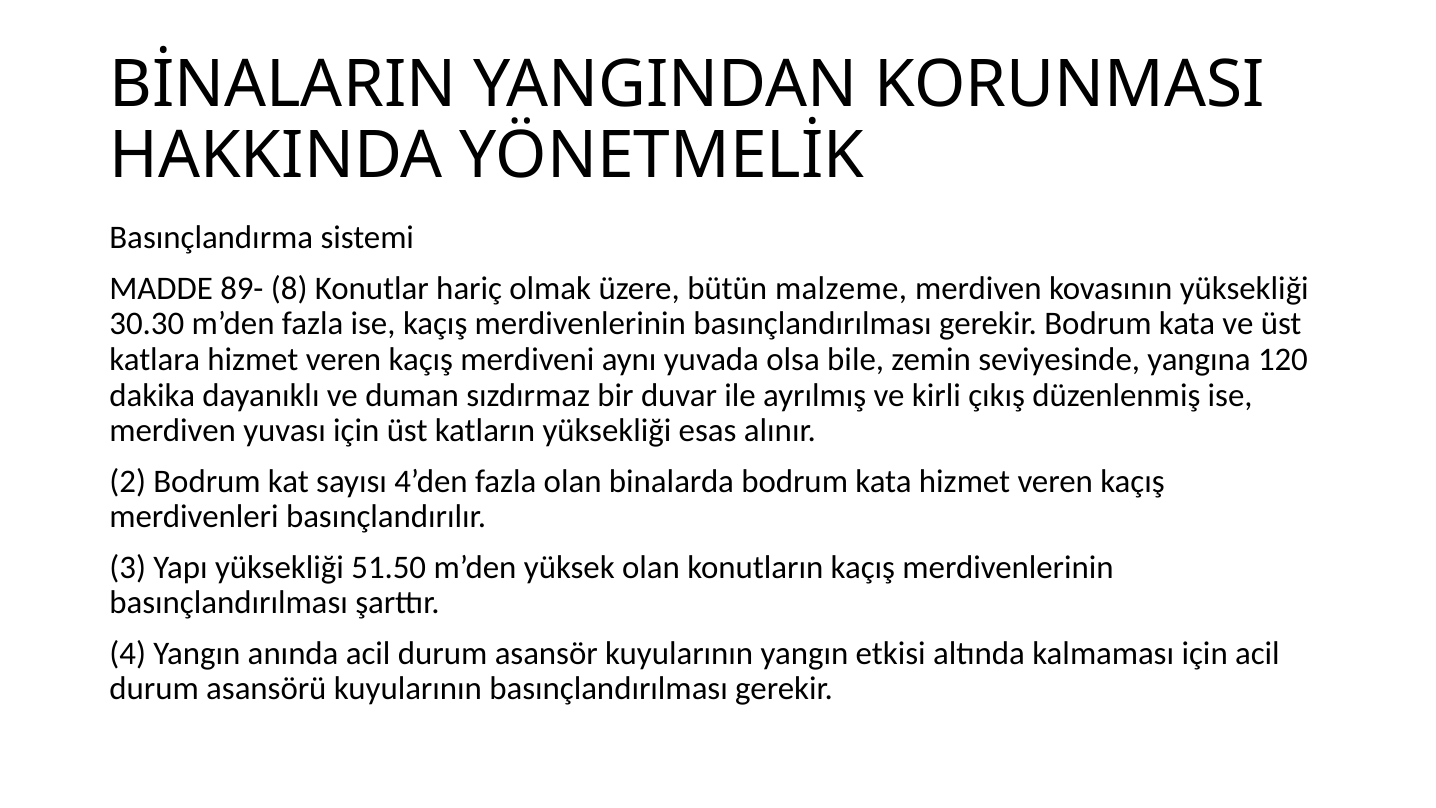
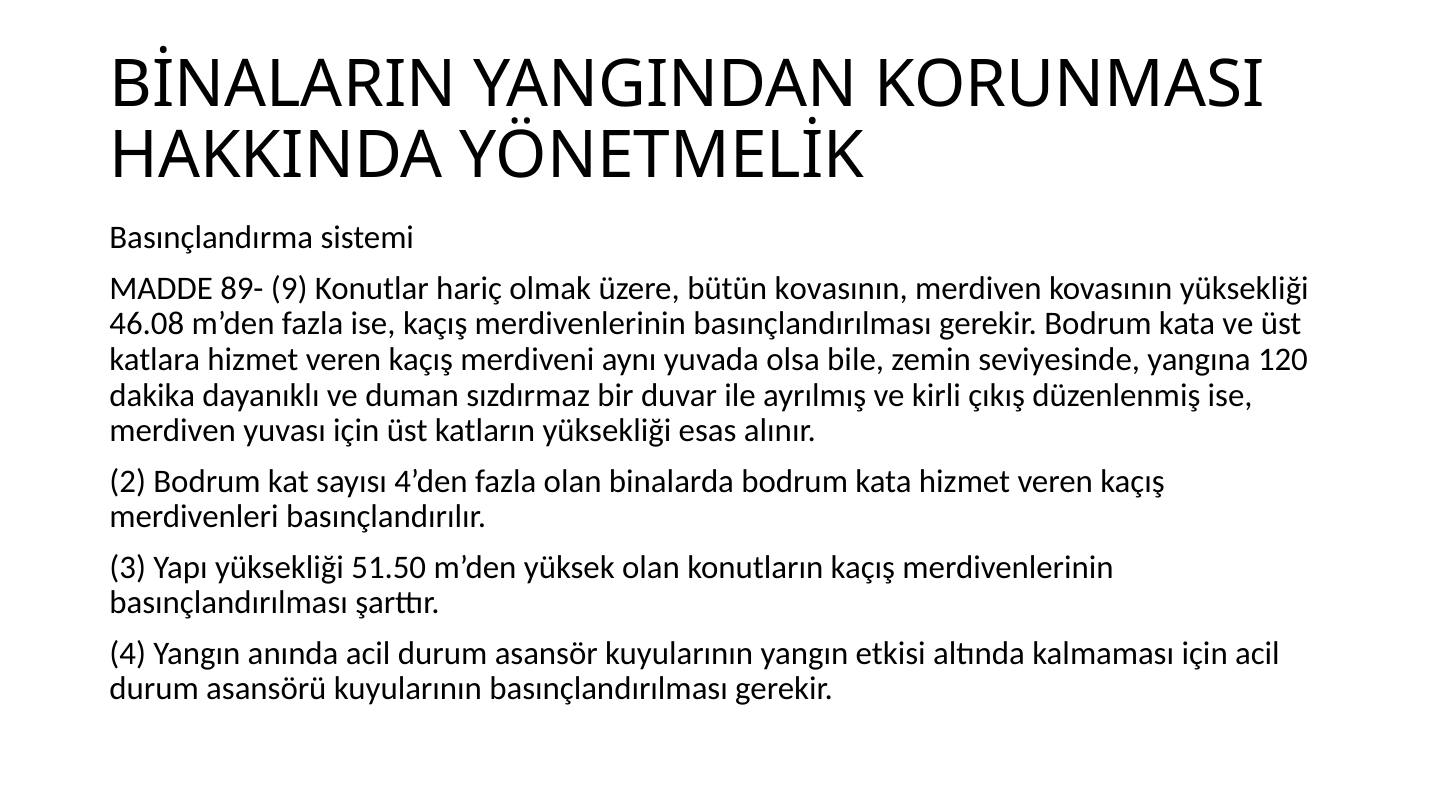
8: 8 -> 9 (289, 288)
bütün malzeme: malzeme -> kovasının (841, 288)
30.30: 30.30 -> 46.08 (147, 324)
